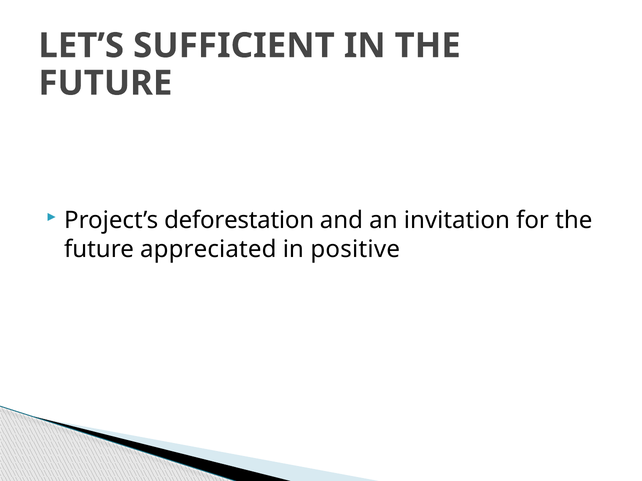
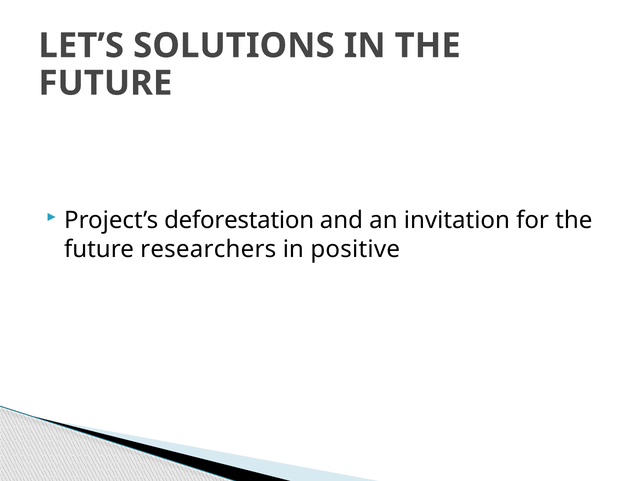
SUFFICIENT: SUFFICIENT -> SOLUTIONS (234, 46)
appreciated: appreciated -> researchers (208, 250)
